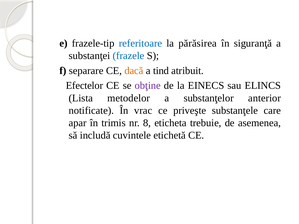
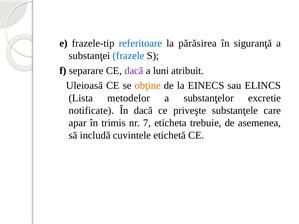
dacă colour: orange -> purple (134, 71)
tind: tind -> luni (161, 71)
Efectelor: Efectelor -> Uleioasă (84, 86)
obţine colour: purple -> orange (148, 86)
anterior: anterior -> excretie (265, 98)
În vrac: vrac -> dacă (143, 111)
8: 8 -> 7 (147, 123)
